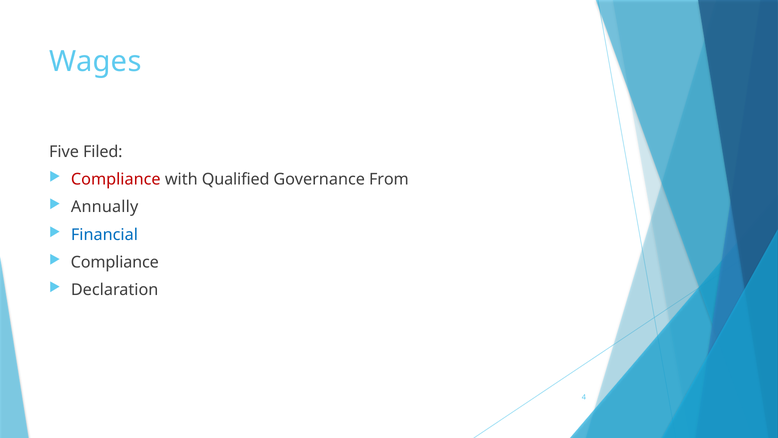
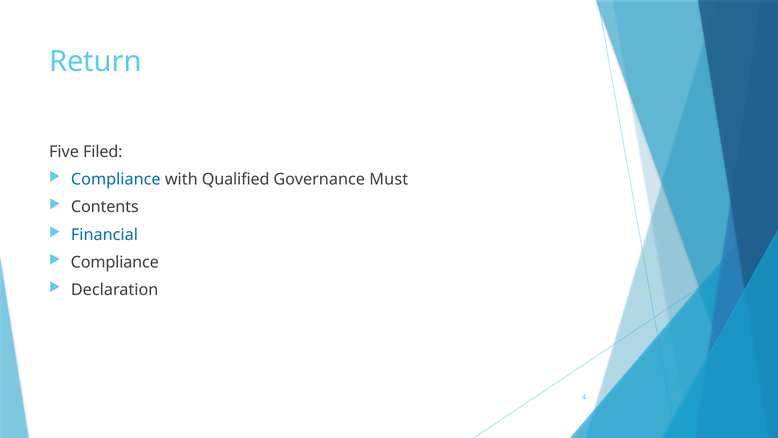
Wages: Wages -> Return (95, 61)
Compliance colour: red -> blue (116, 179)
From: From -> Must (389, 179)
Annually: Annually -> Contents (105, 207)
